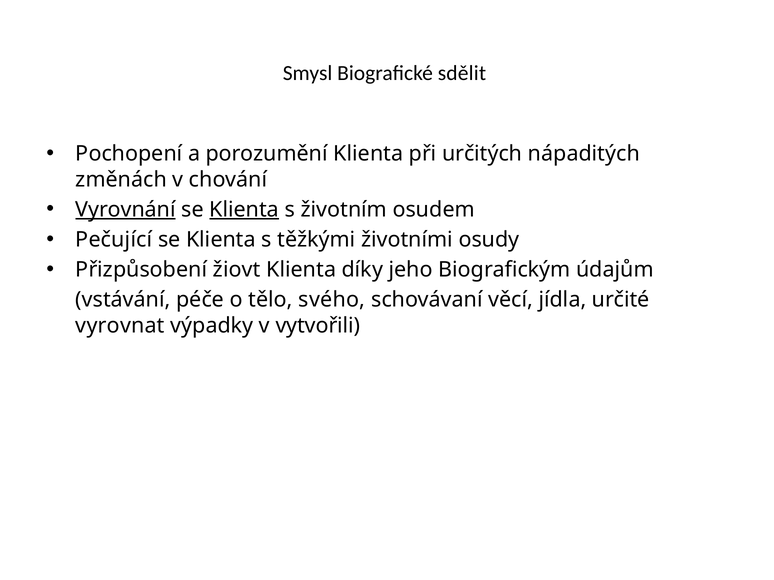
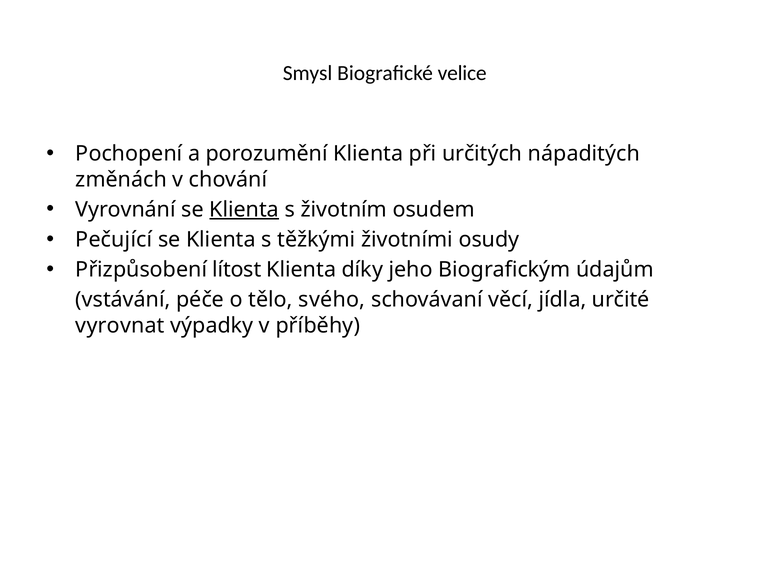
sdělit: sdělit -> velice (462, 73)
Vyrovnání underline: present -> none (126, 210)
žiovt: žiovt -> lítost (237, 270)
vytvořili: vytvořili -> příběhy (318, 326)
